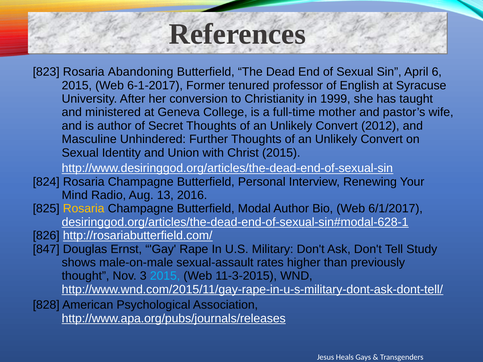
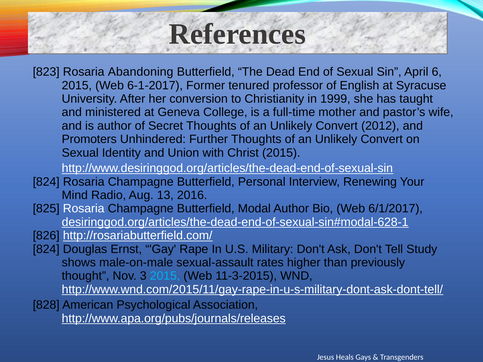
Masculine: Masculine -> Promoters (89, 139)
Rosaria colour: yellow -> white (84, 209)
847: 847 -> 824 (46, 249)
